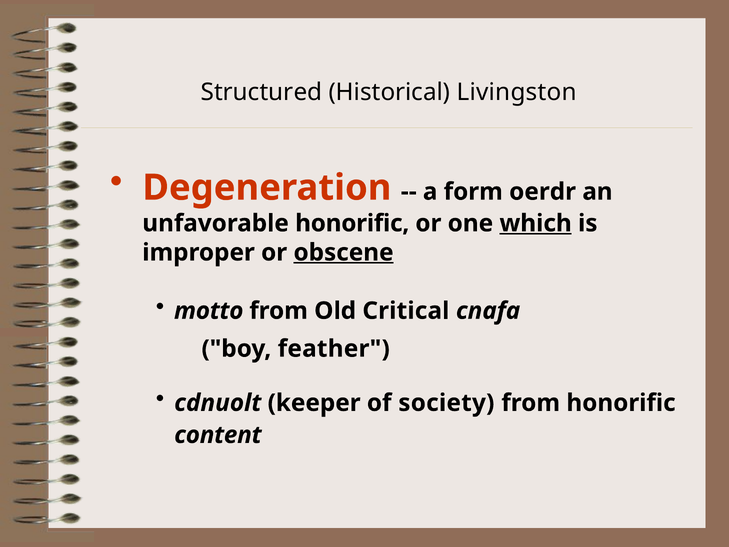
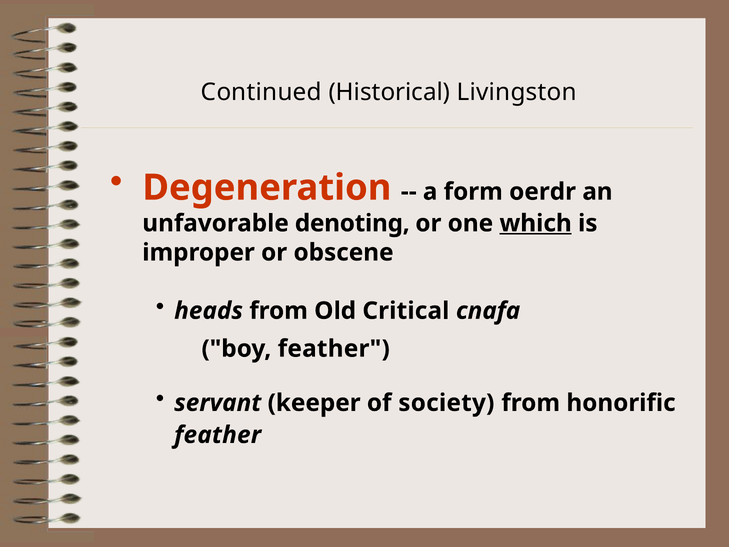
Structured: Structured -> Continued (261, 92)
unfavorable honorific: honorific -> denoting (352, 223)
obscene underline: present -> none (344, 252)
motto: motto -> heads (209, 311)
cdnuolt: cdnuolt -> servant (218, 403)
content: content -> feather (218, 435)
